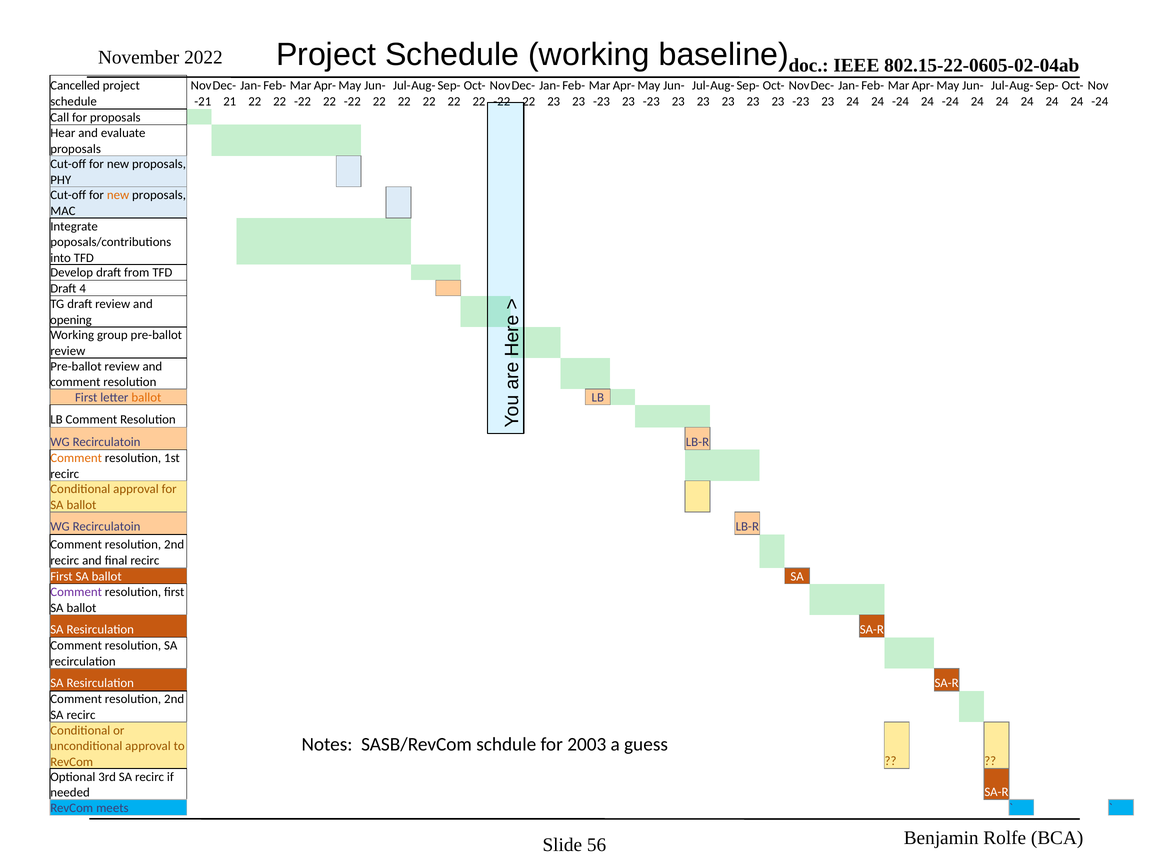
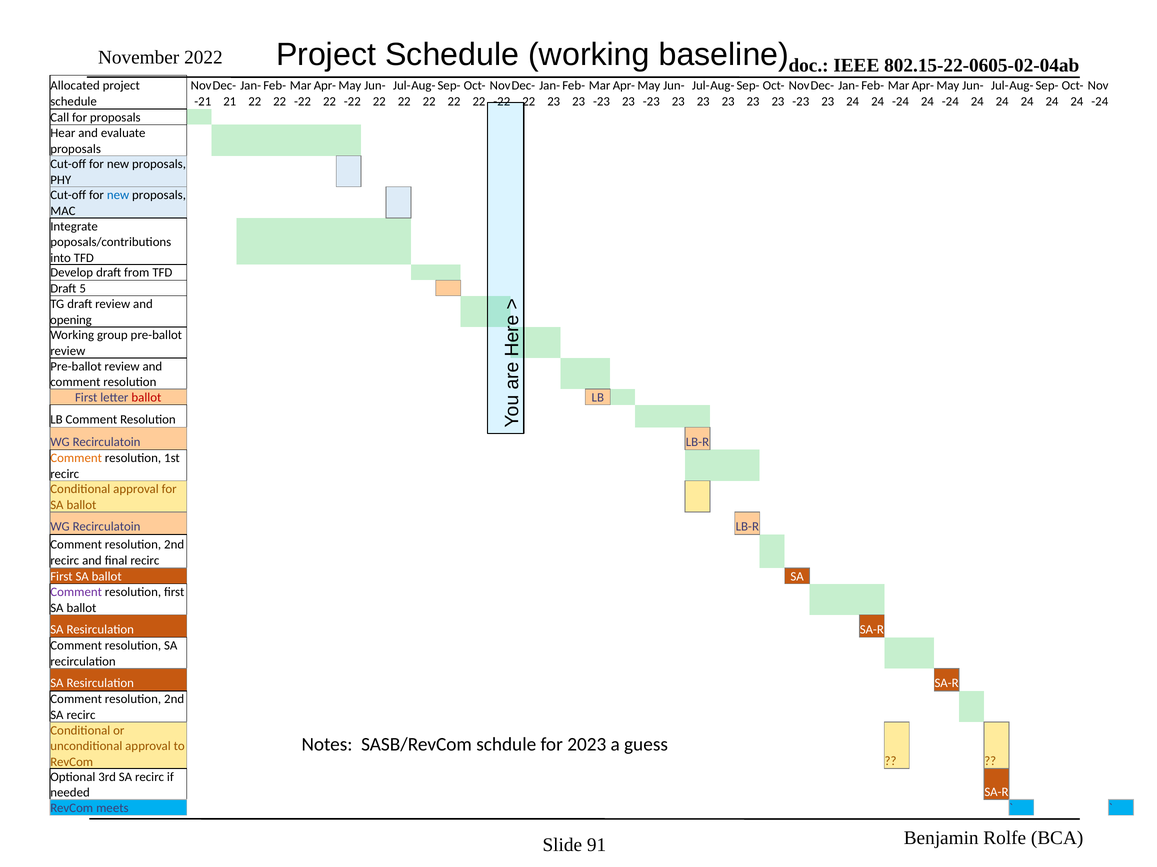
Cancelled: Cancelled -> Allocated (75, 86)
new colour: orange -> blue (118, 195)
4: 4 -> 5 (83, 289)
ballot colour: orange -> red (146, 398)
2003: 2003 -> 2023 (587, 745)
56: 56 -> 91 (597, 846)
